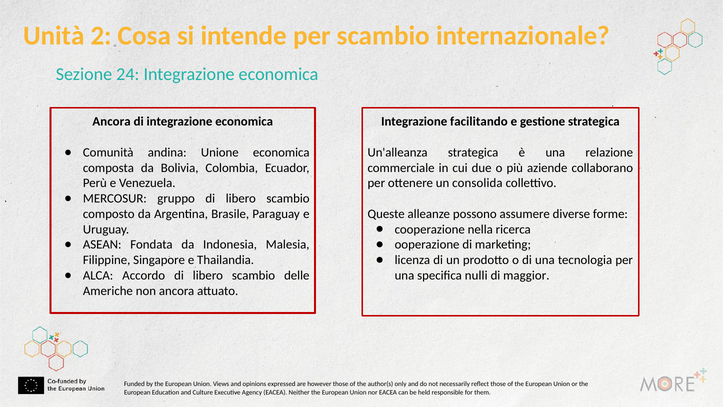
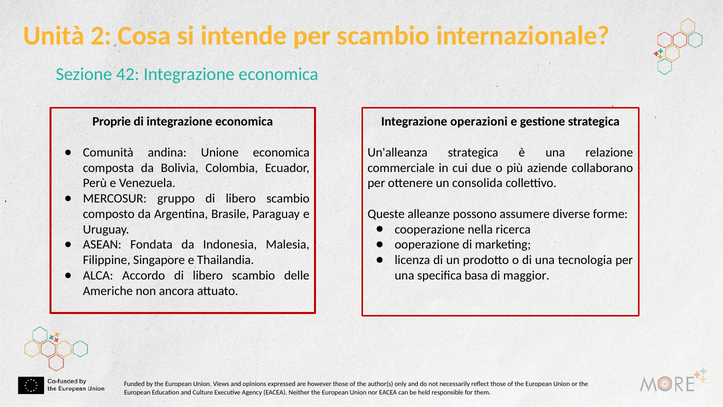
24: 24 -> 42 (128, 74)
Ancora: Ancora -> Proprie (112, 122)
facilitando: facilitando -> operazioni (479, 122)
nulli: nulli -> basa (476, 275)
